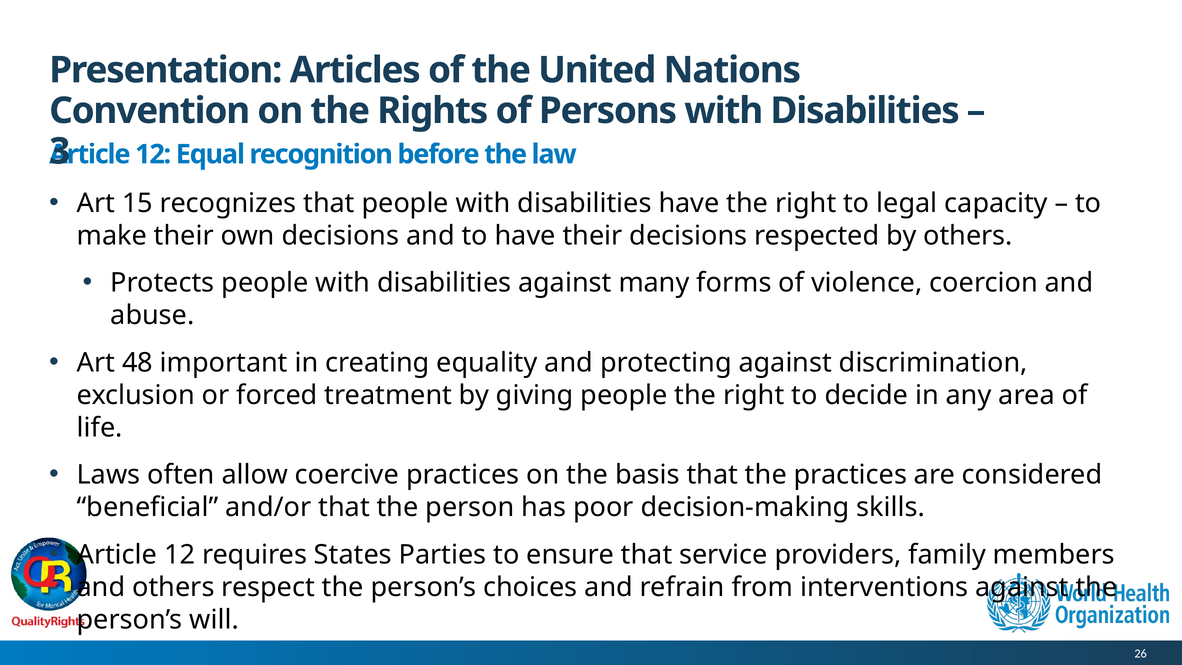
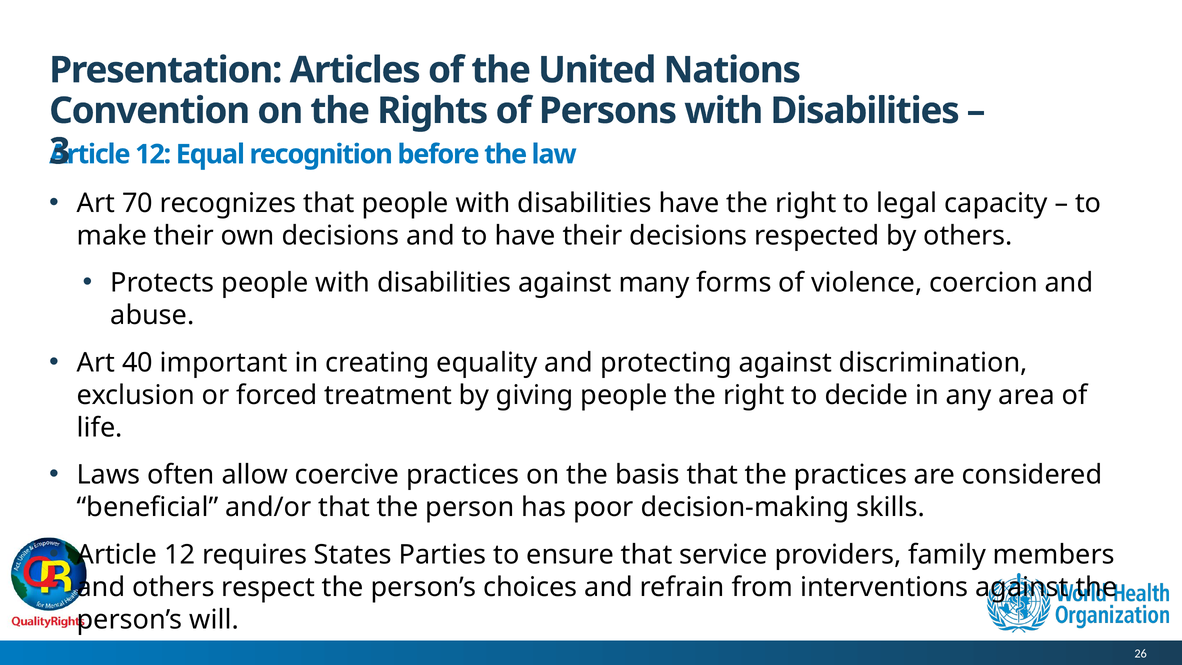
15: 15 -> 70 (138, 203)
48: 48 -> 40 (138, 363)
